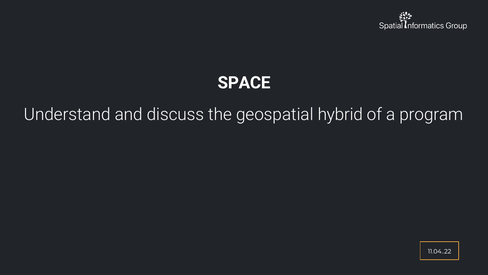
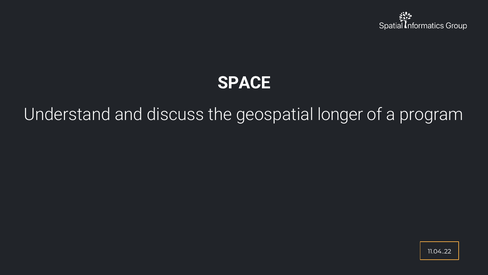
hybrid: hybrid -> longer (340, 114)
